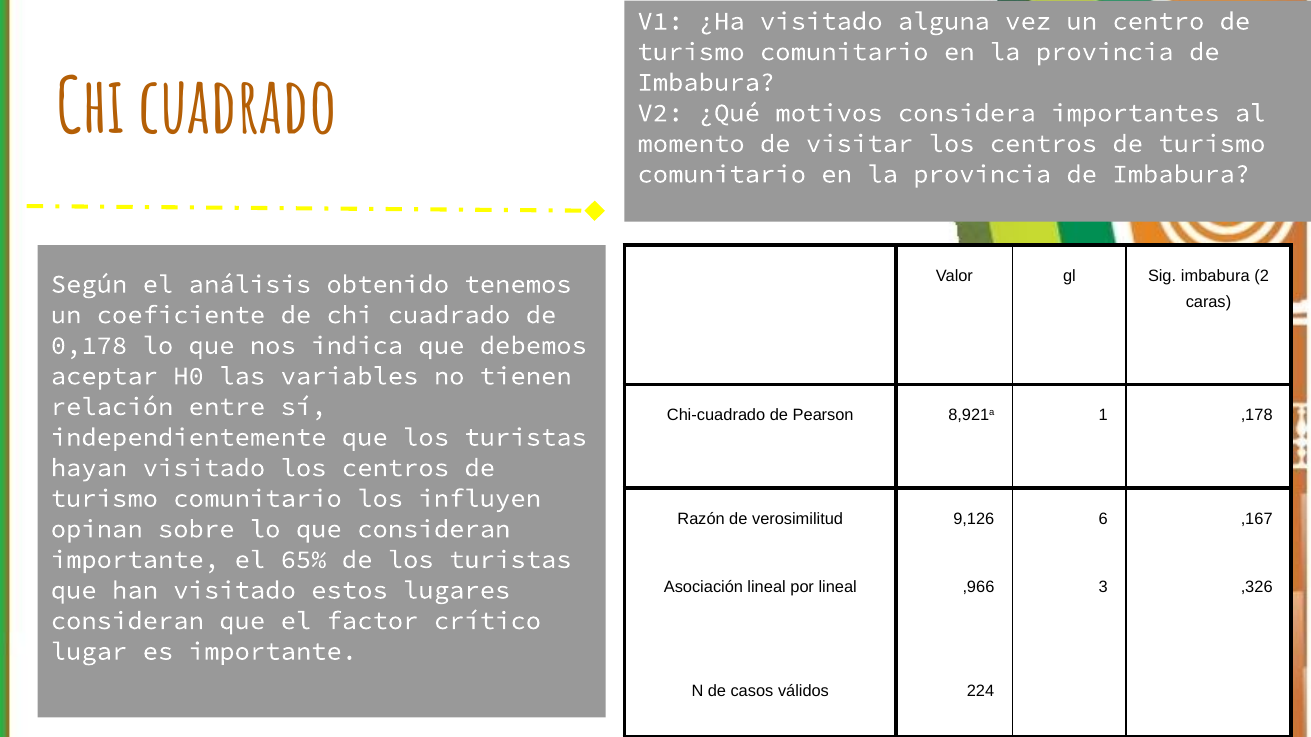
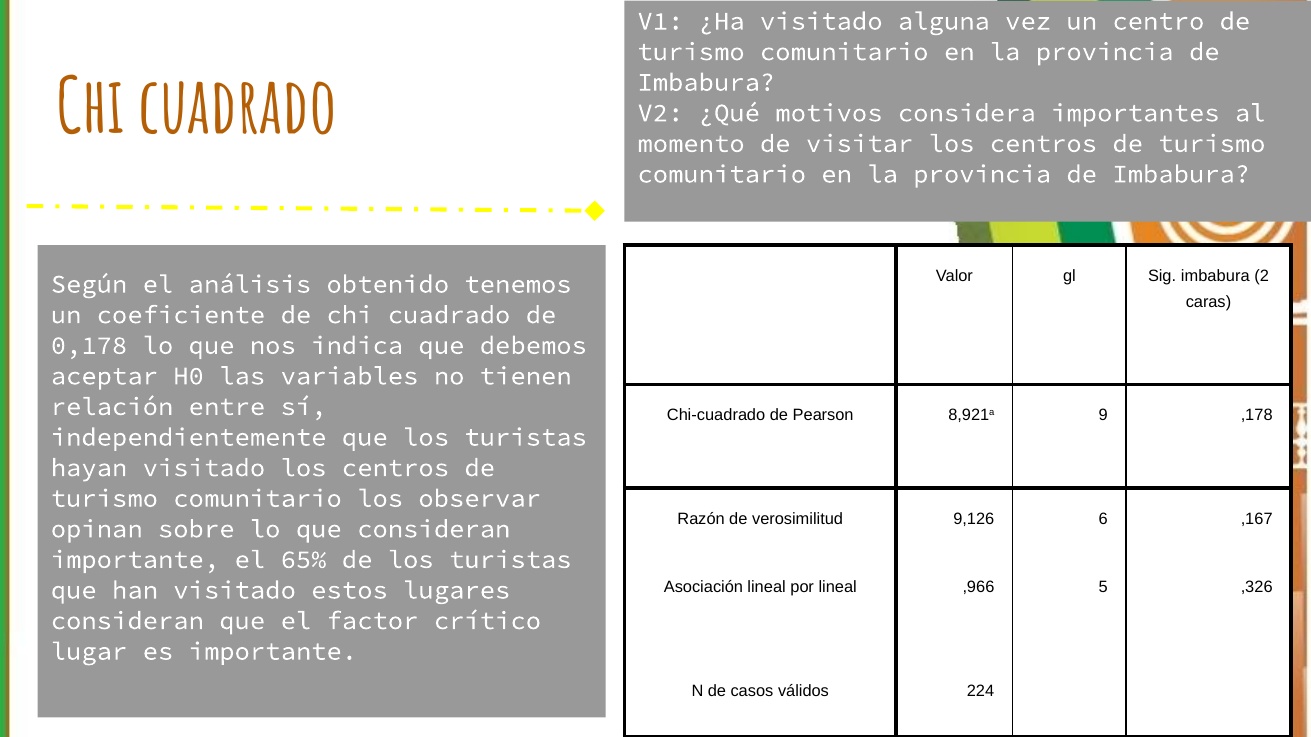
1: 1 -> 9 (1103, 415)
influyen: influyen -> observar (480, 499)
3: 3 -> 5 (1103, 588)
